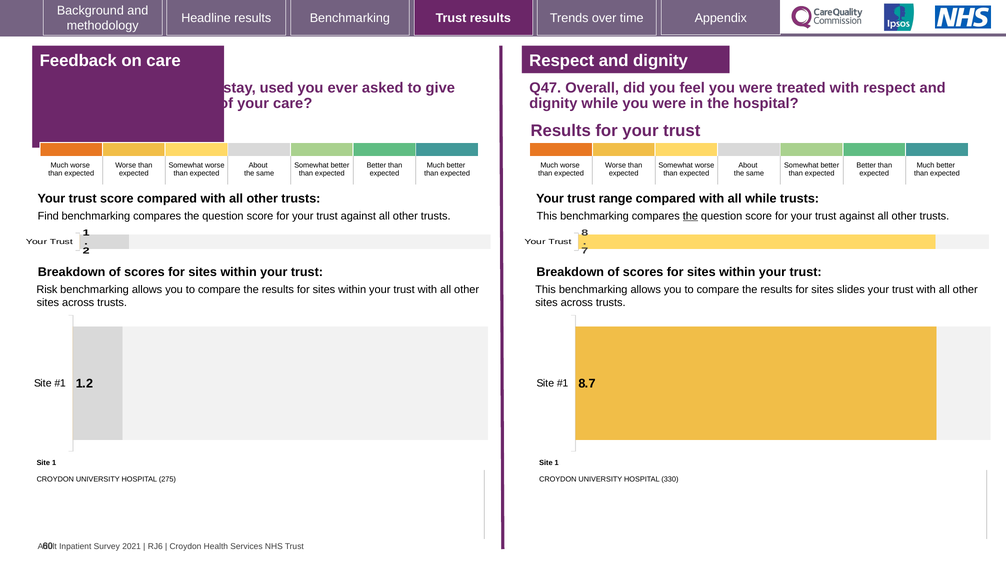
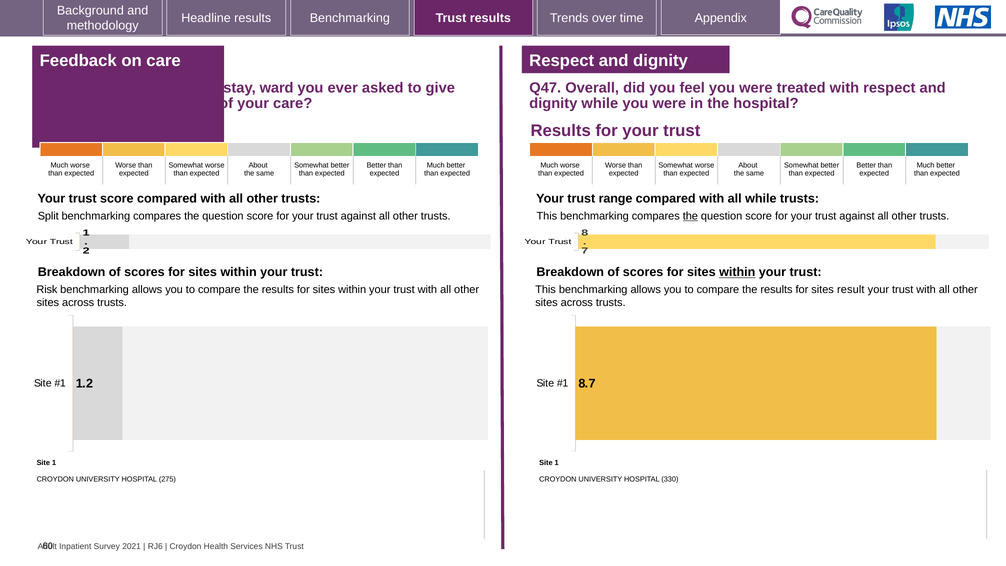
used: used -> ward (277, 88)
Find: Find -> Split (48, 216)
within underline: none -> present (737, 272)
slides: slides -> result (851, 289)
